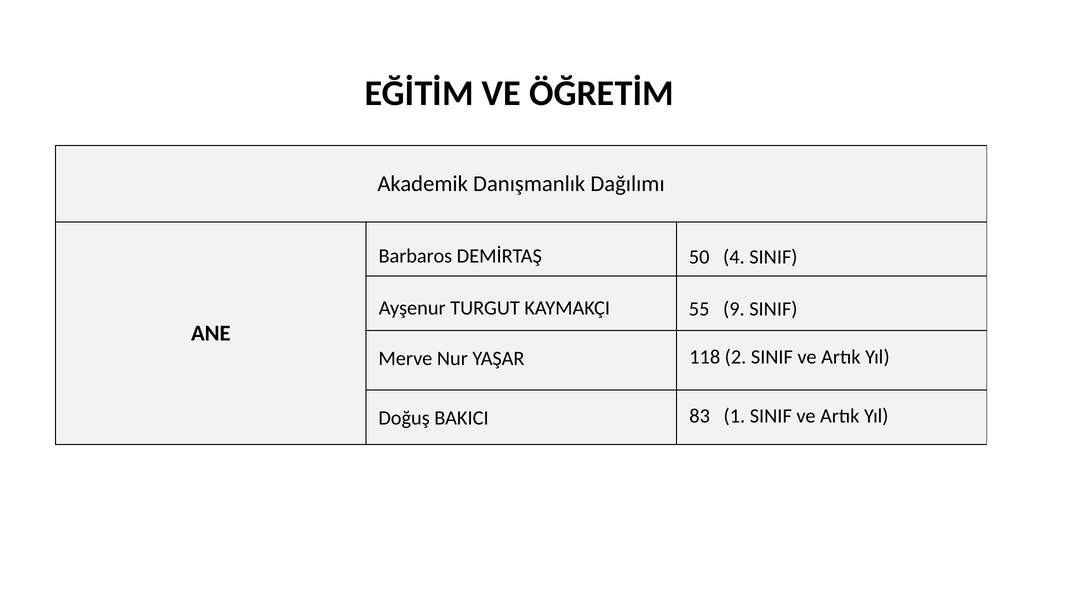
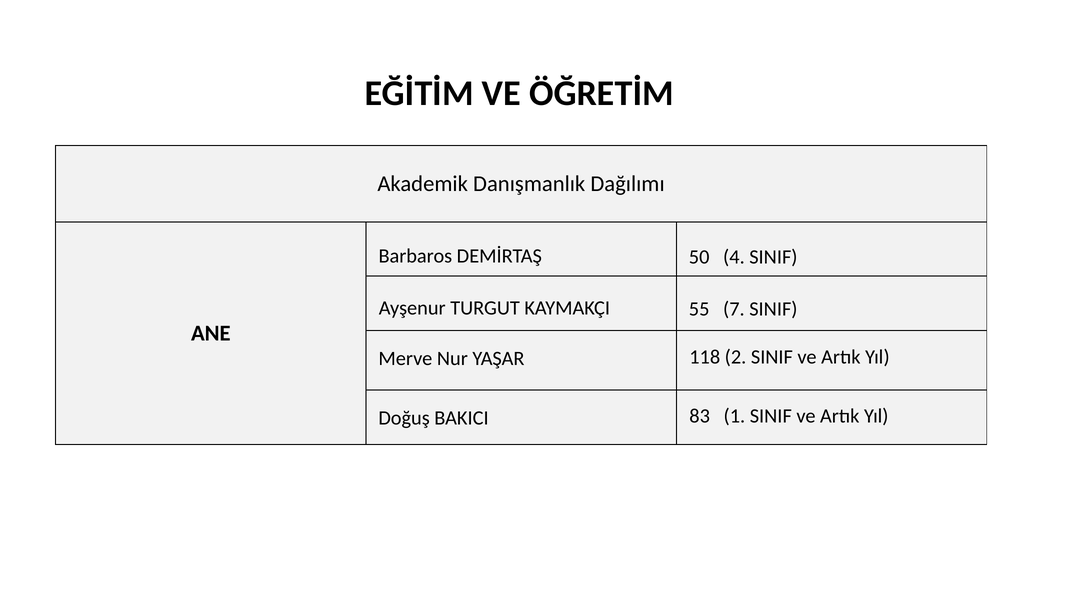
9: 9 -> 7 (734, 309)
